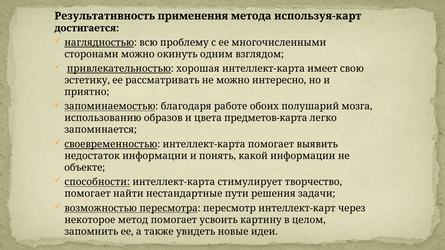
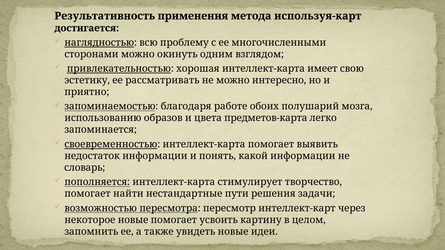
объекте: объекте -> словарь (85, 168)
способности: способности -> пополняется (97, 182)
некоторое метод: метод -> новые (133, 220)
